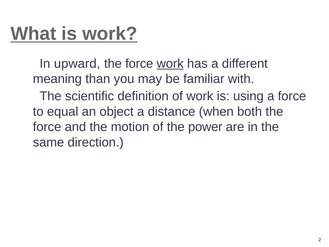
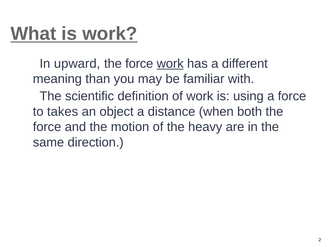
equal: equal -> takes (63, 111)
power: power -> heavy (205, 127)
